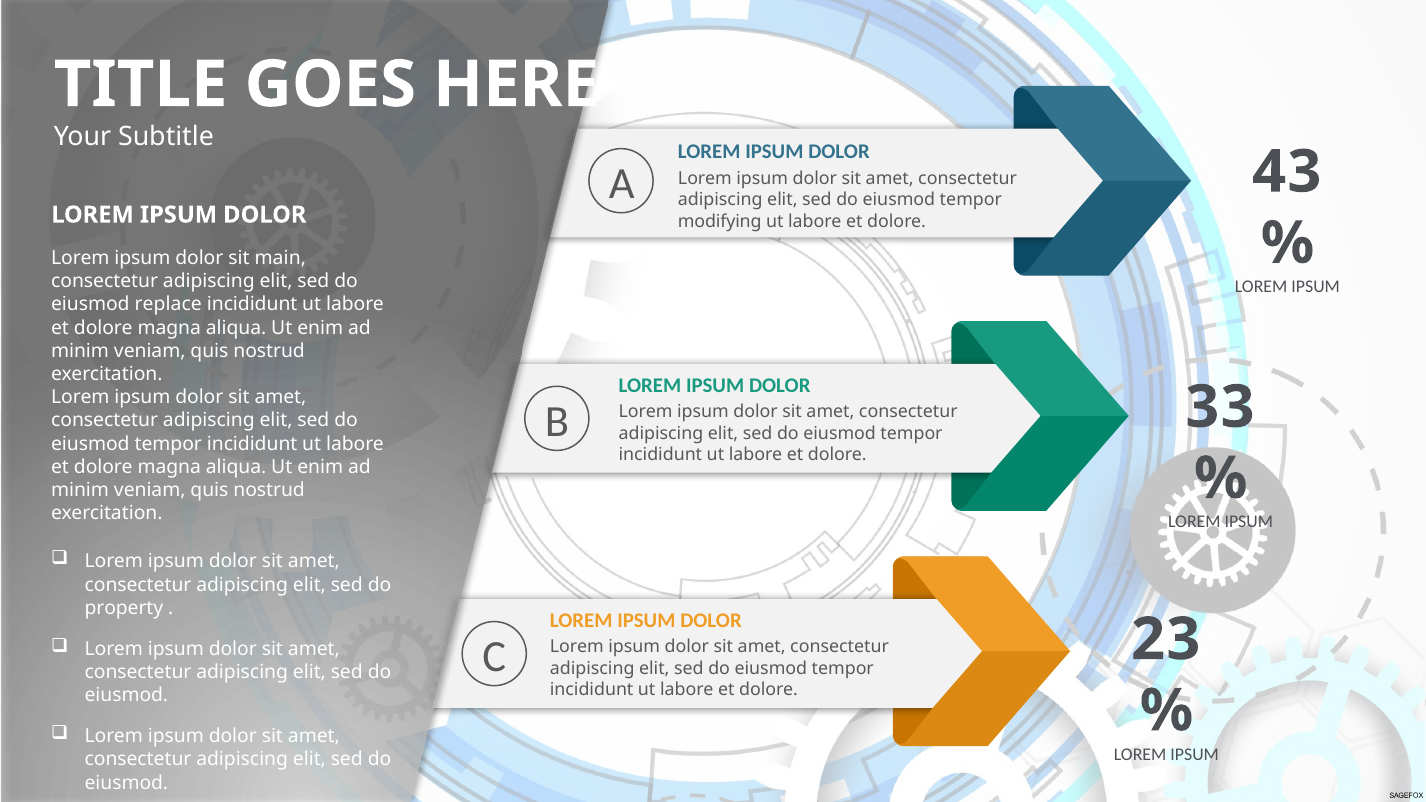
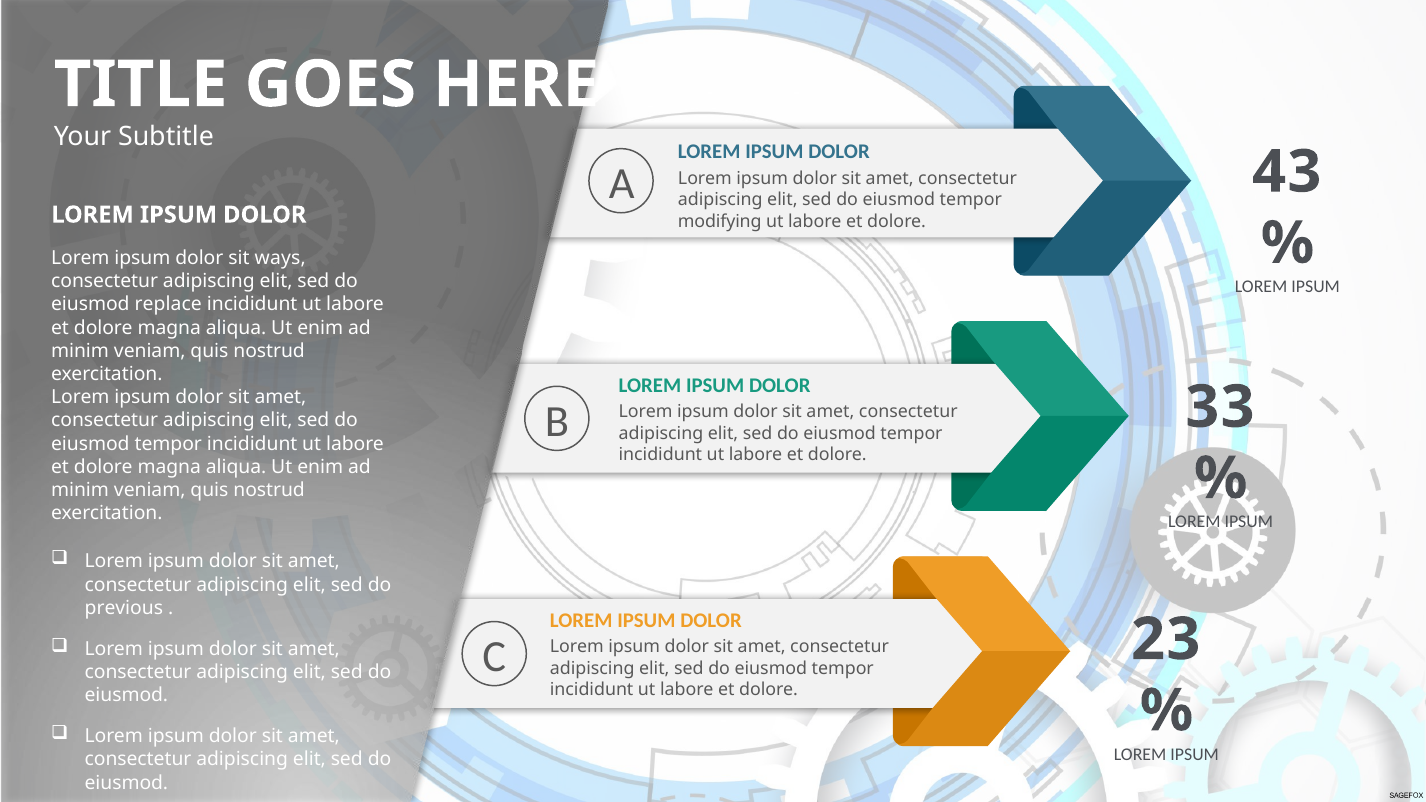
main: main -> ways (280, 258)
property: property -> previous (124, 608)
